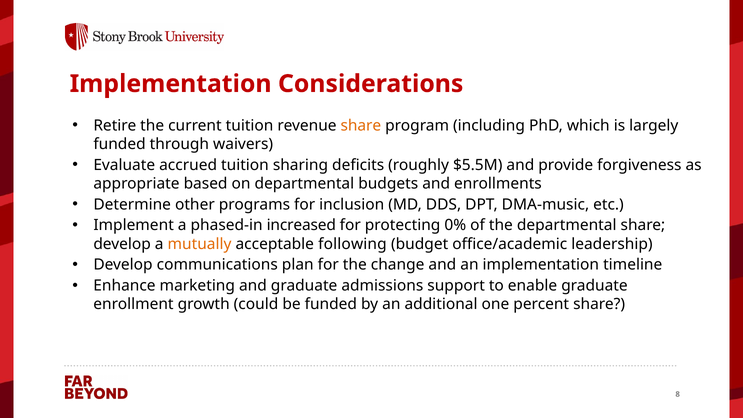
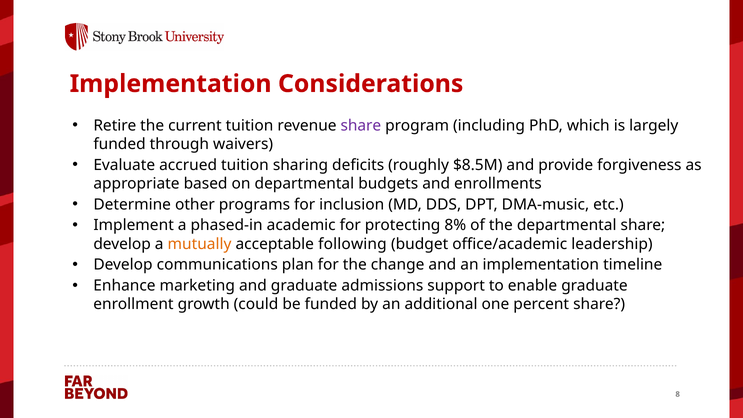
share colour: orange -> purple (361, 125)
$5.5M: $5.5M -> $8.5M (478, 165)
increased: increased -> academic (301, 225)
0%: 0% -> 8% (455, 225)
